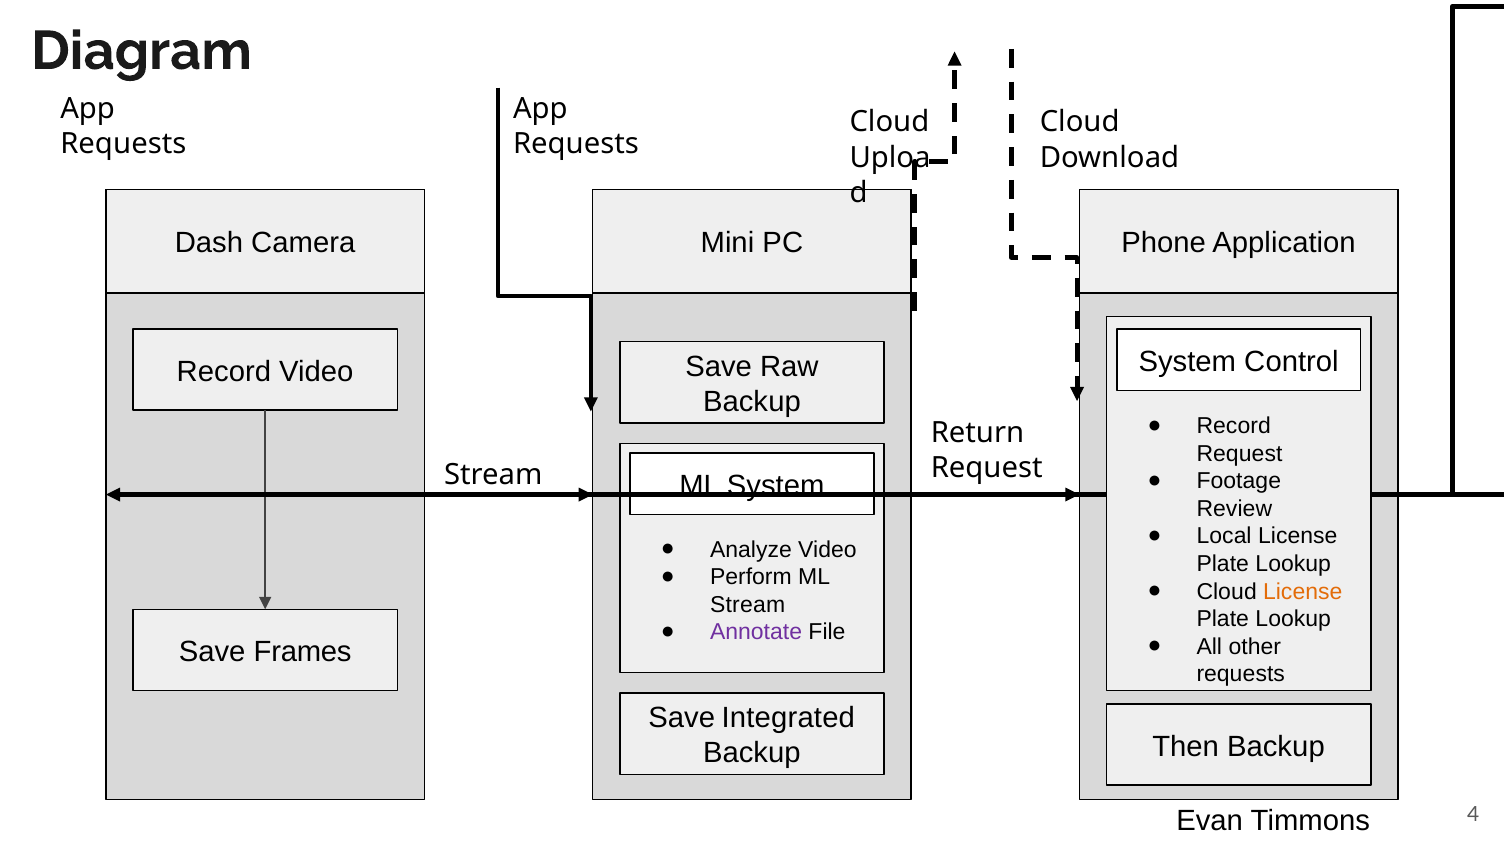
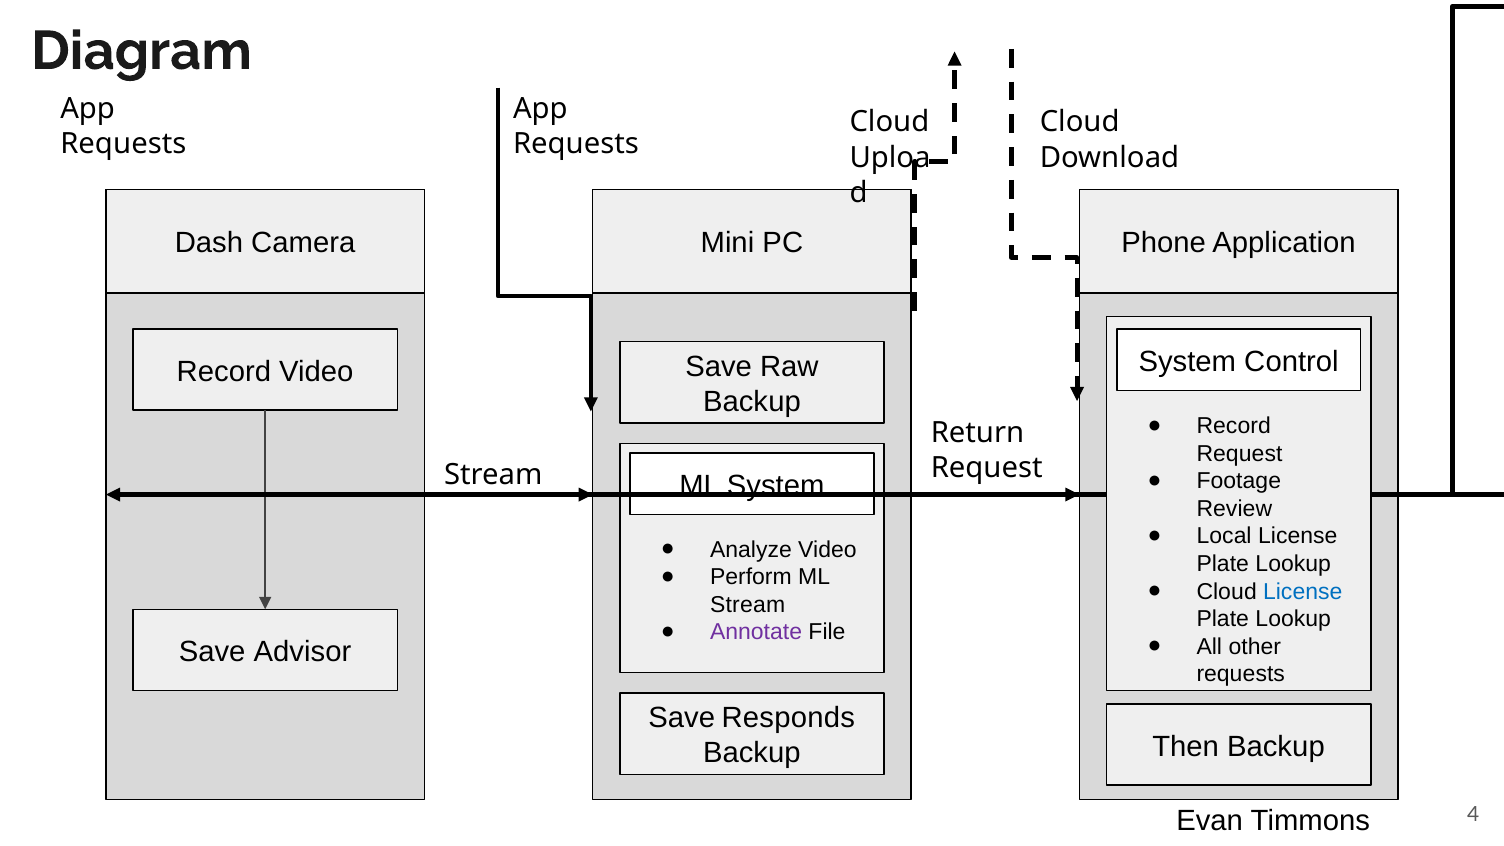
License colour: orange -> blue (1303, 592)
Frames: Frames -> Advisor (302, 652)
Integrated: Integrated -> Responds (788, 718)
